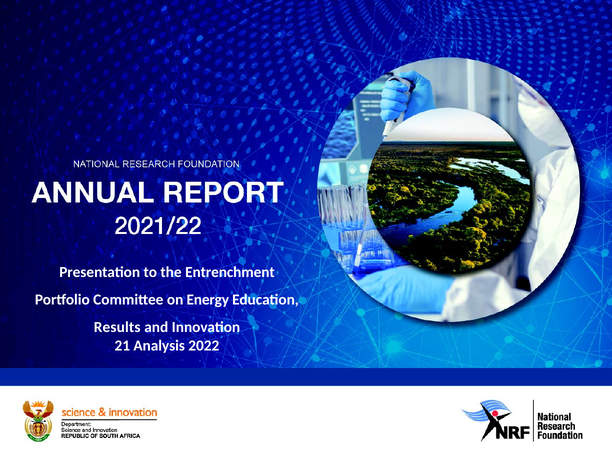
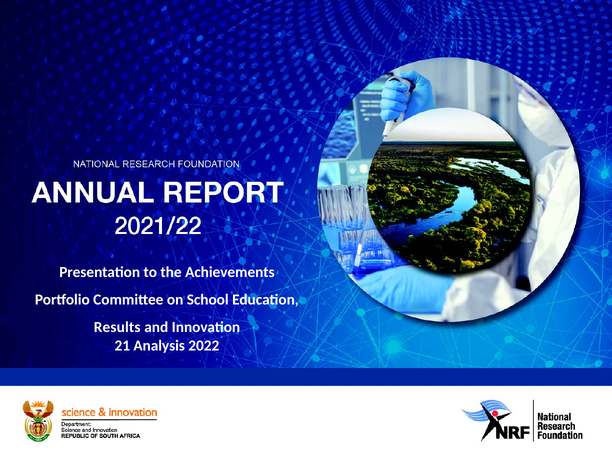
Entrenchment: Entrenchment -> Achievements (230, 272)
Energy: Energy -> School (208, 300)
